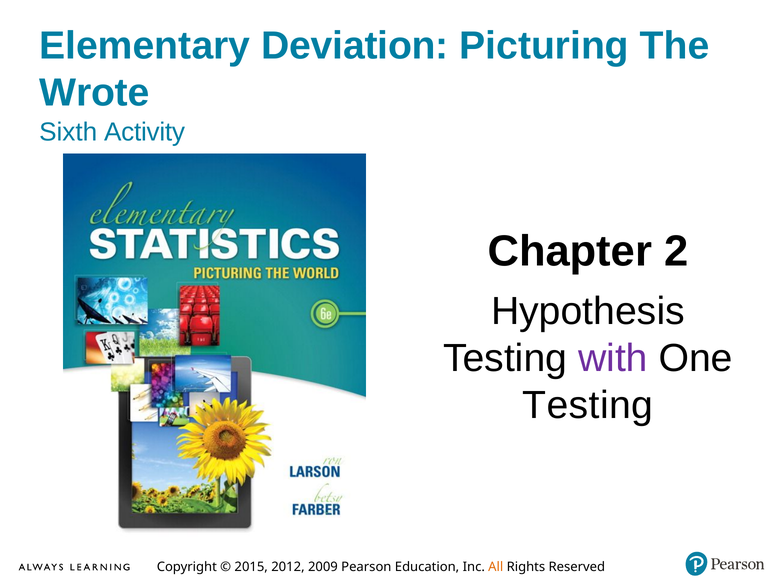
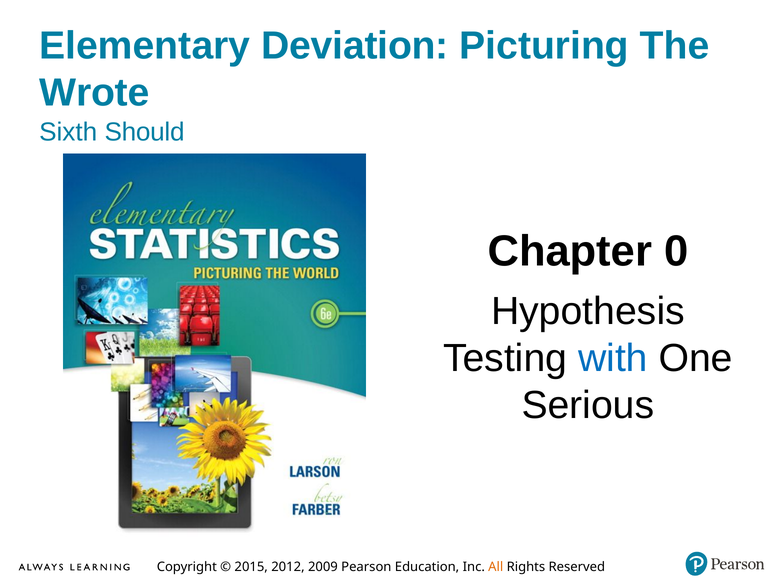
Activity: Activity -> Should (145, 132)
2: 2 -> 0 (676, 251)
with colour: purple -> blue (613, 358)
Testing: Testing -> Serious (588, 405)
